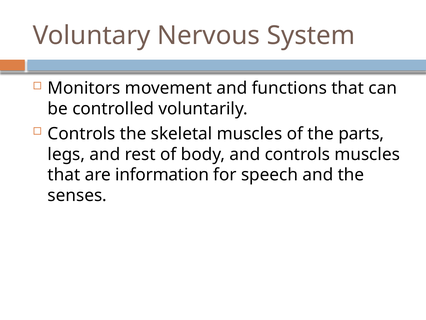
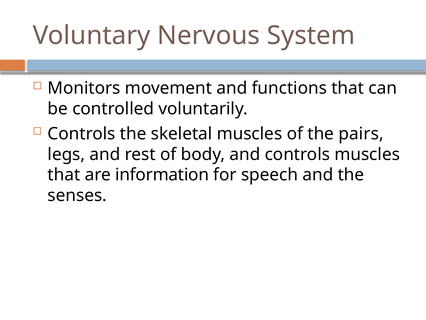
parts: parts -> pairs (361, 134)
